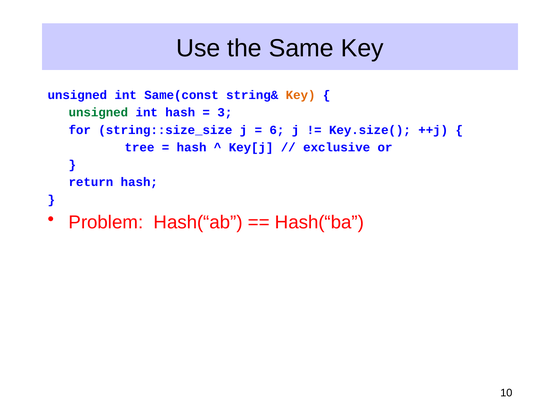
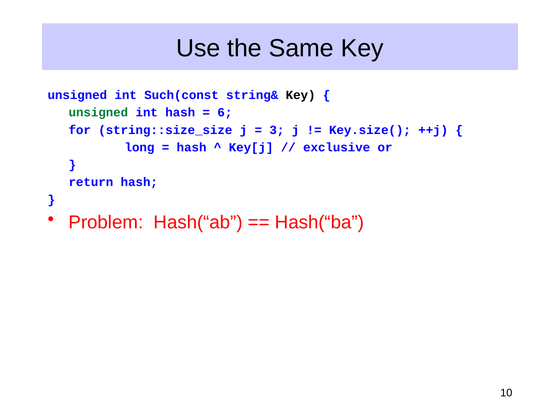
Same(const: Same(const -> Such(const (182, 95)
Key colour: orange -> black (301, 95)
3: 3 -> 6 (225, 113)
6: 6 -> 3 (277, 130)
tree: tree -> long (139, 147)
